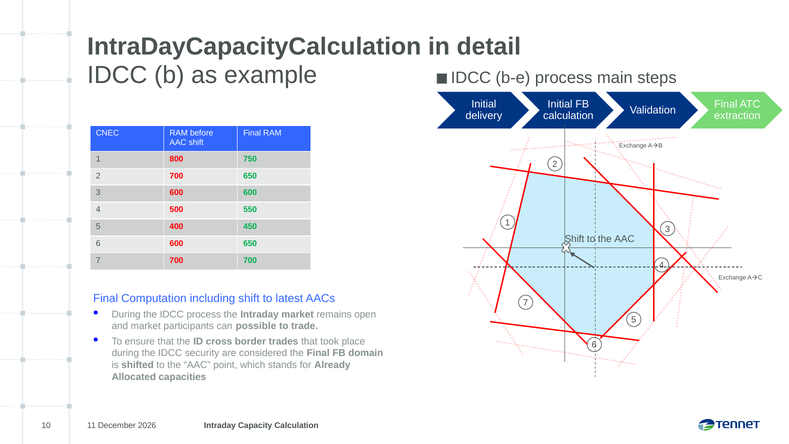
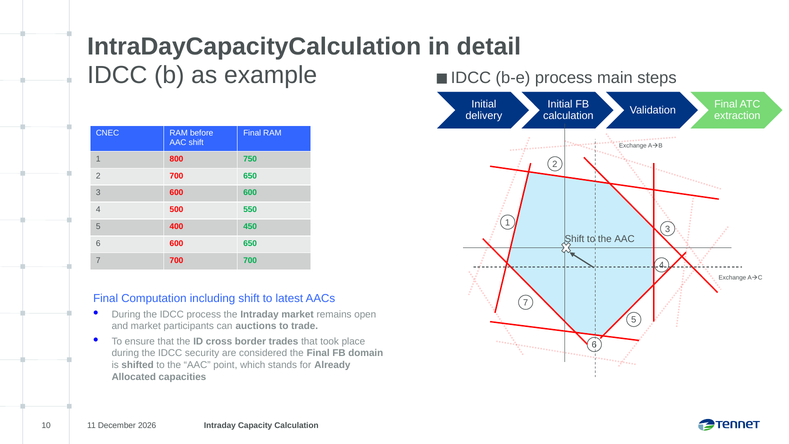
possible: possible -> auctions (256, 326)
